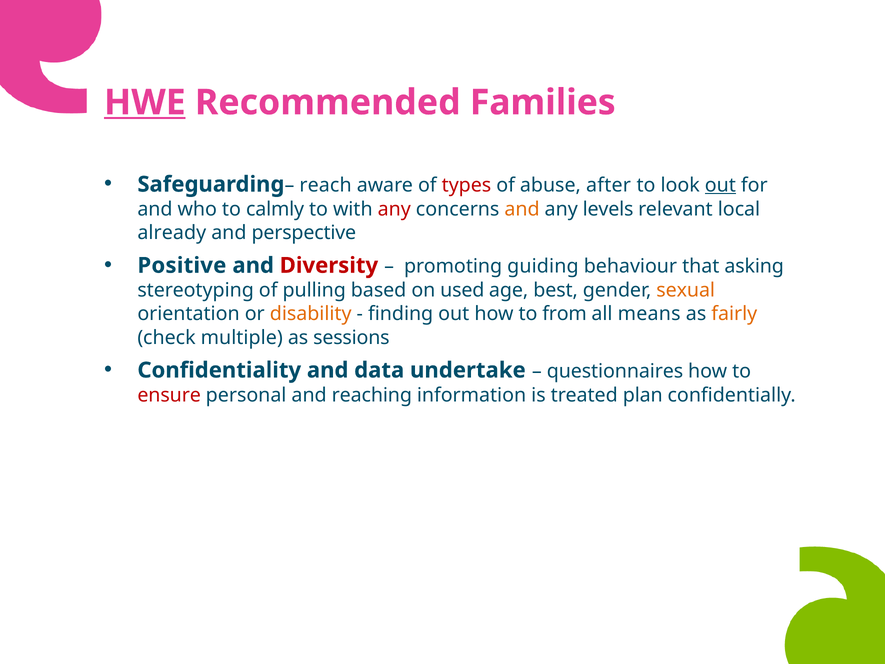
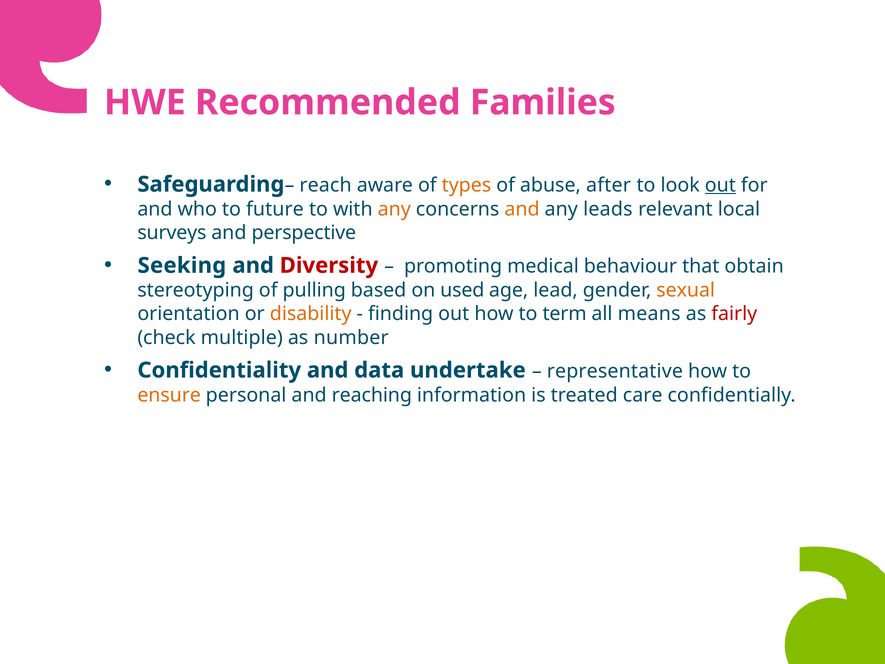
HWE underline: present -> none (145, 102)
types colour: red -> orange (466, 185)
calmly: calmly -> future (275, 209)
any colour: red -> orange (394, 209)
levels: levels -> leads (608, 209)
already: already -> surveys (172, 233)
Positive: Positive -> Seeking (182, 265)
guiding: guiding -> medical (543, 266)
asking: asking -> obtain (754, 266)
best: best -> lead (556, 290)
from: from -> term (565, 314)
fairly colour: orange -> red (734, 314)
sessions: sessions -> number (351, 337)
questionnaires: questionnaires -> representative (615, 371)
ensure colour: red -> orange (169, 395)
plan: plan -> care (643, 395)
